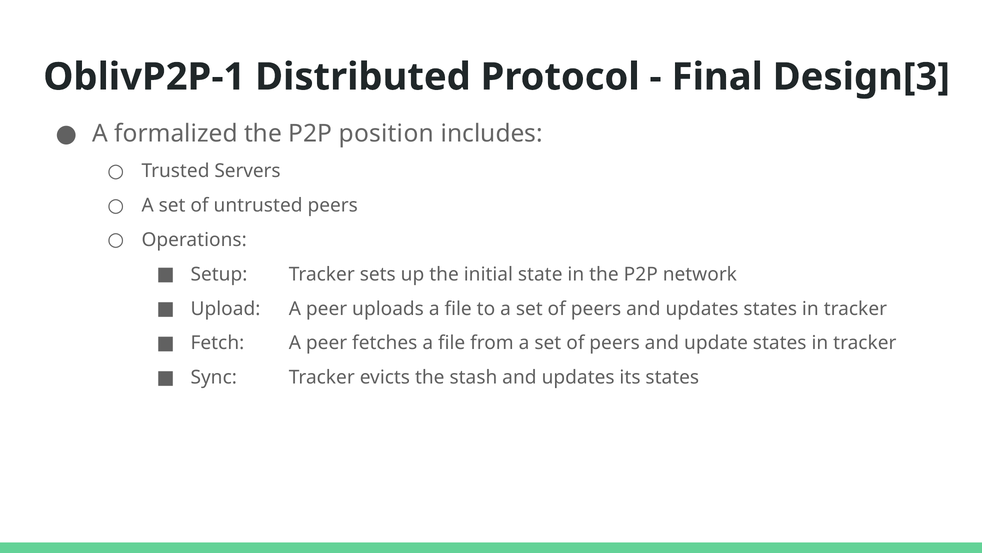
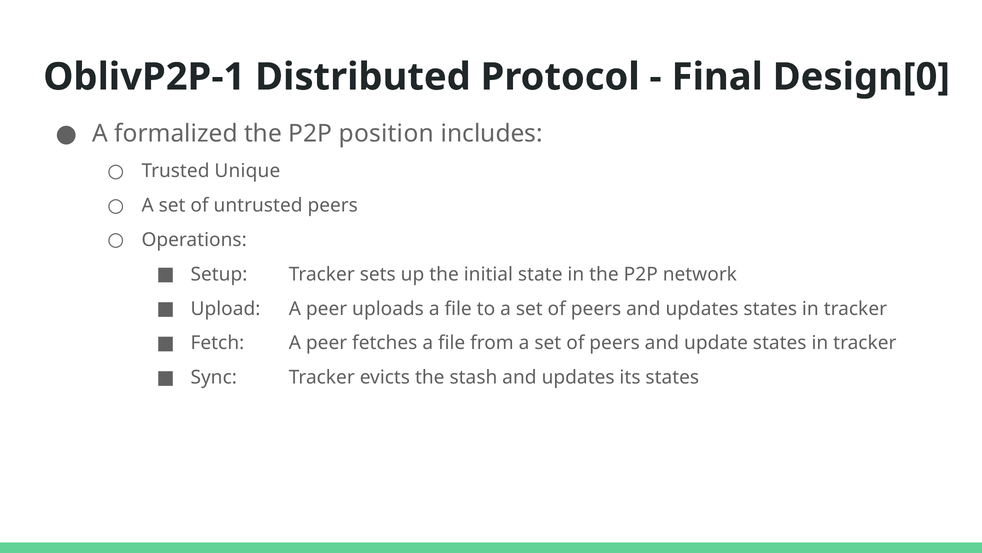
Design[3: Design[3 -> Design[0 (861, 77)
Servers: Servers -> Unique (247, 171)
